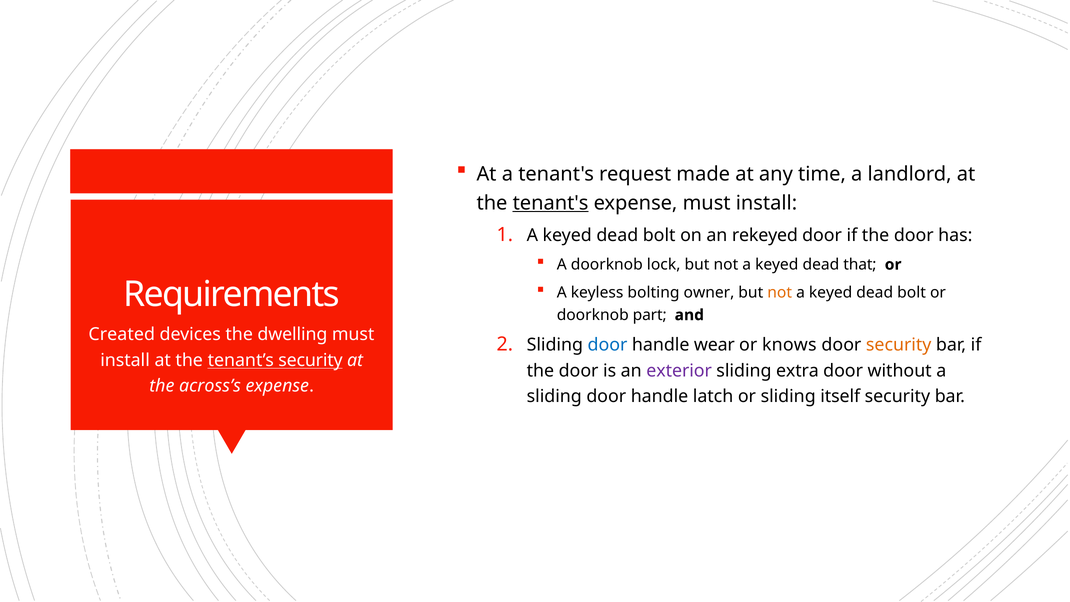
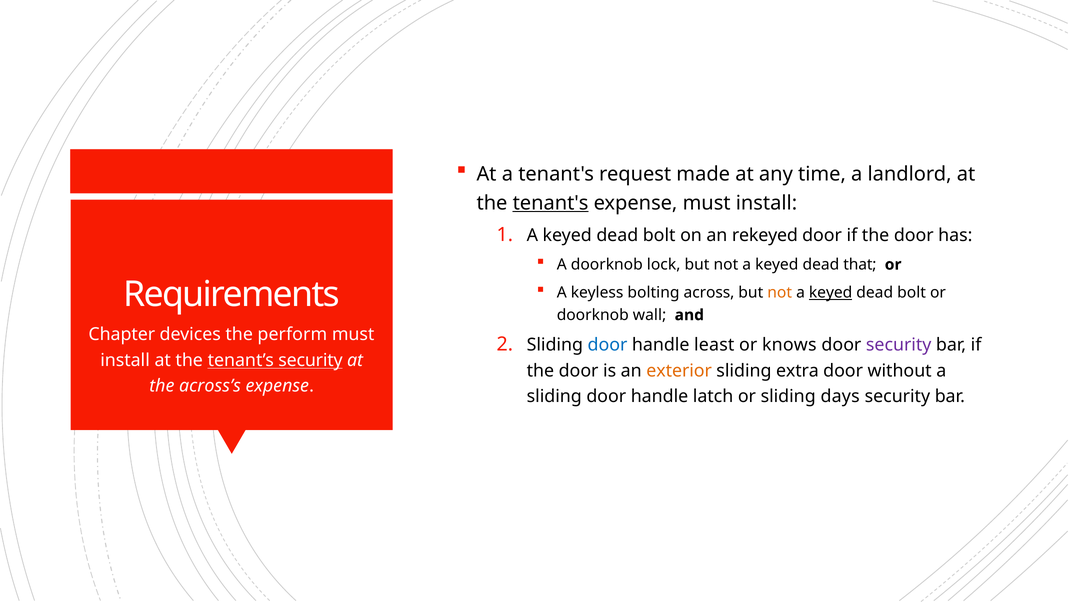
owner: owner -> across (709, 293)
keyed underline: none -> present (831, 293)
part: part -> wall (650, 315)
Created: Created -> Chapter (122, 334)
dwelling: dwelling -> perform (292, 334)
wear: wear -> least (714, 345)
security colour: orange -> purple (899, 345)
exterior colour: purple -> orange (679, 371)
itself: itself -> days (840, 396)
